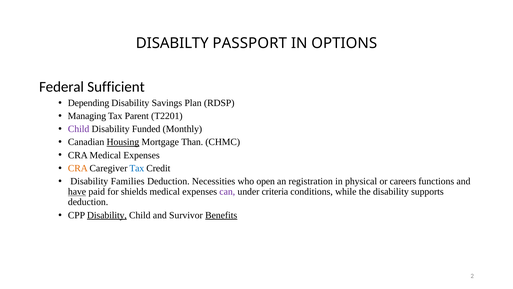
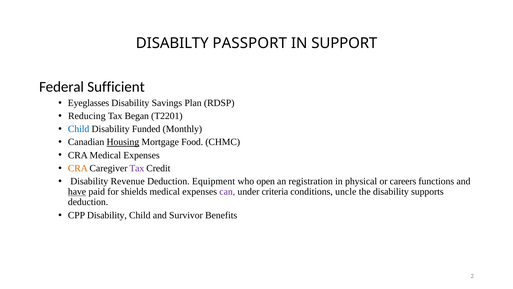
OPTIONS: OPTIONS -> SUPPORT (344, 43)
Depending: Depending -> Eyeglasses (89, 103)
Managing: Managing -> Reducing (87, 116)
Parent: Parent -> Began (137, 116)
Child colour: purple -> blue (79, 129)
Than: Than -> Food (192, 142)
Tax colour: blue -> purple (137, 168)
Families: Families -> Revenue (128, 181)
Necessities: Necessities -> Equipment (214, 181)
while: while -> uncle (346, 191)
Disability underline: present -> none (107, 215)
Benefits underline: present -> none (221, 215)
